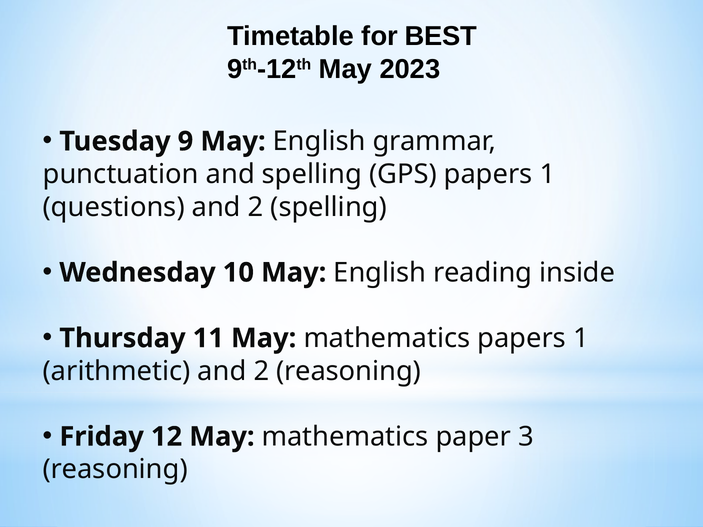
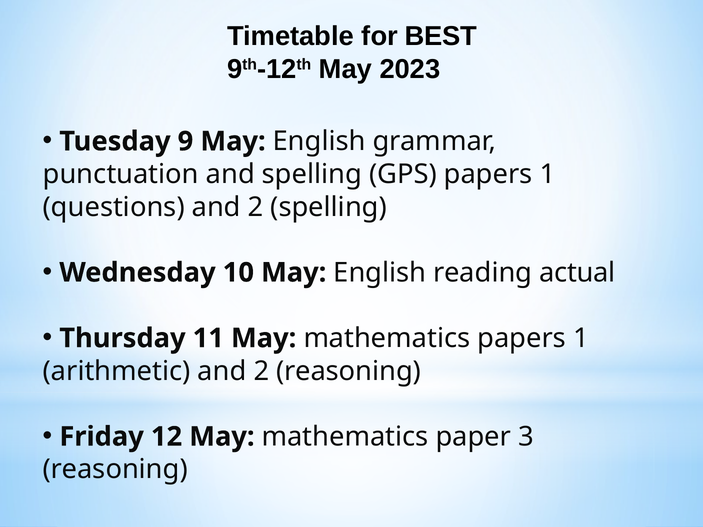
inside: inside -> actual (577, 273)
